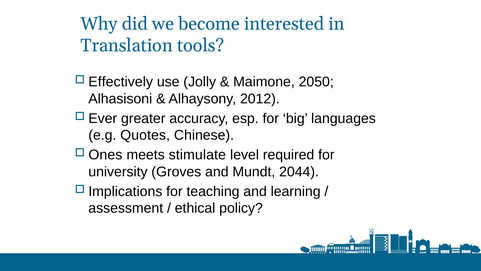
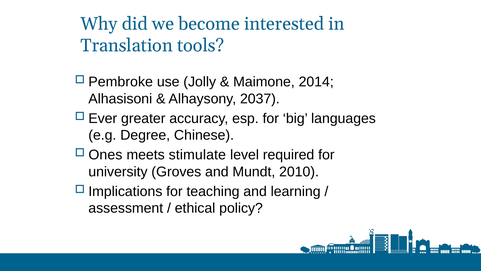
Effectively: Effectively -> Pembroke (121, 82)
2050: 2050 -> 2014 (316, 82)
2012: 2012 -> 2037 (260, 99)
Quotes: Quotes -> Degree (145, 135)
2044: 2044 -> 2010 (299, 172)
